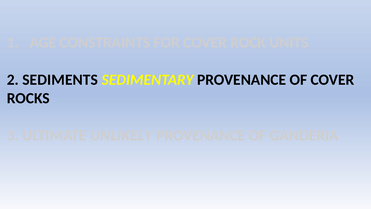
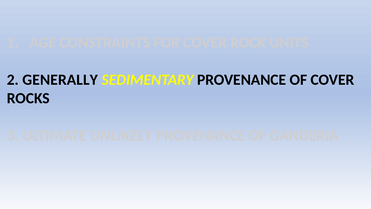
SEDIMENTS: SEDIMENTS -> GENERALLY (60, 80)
